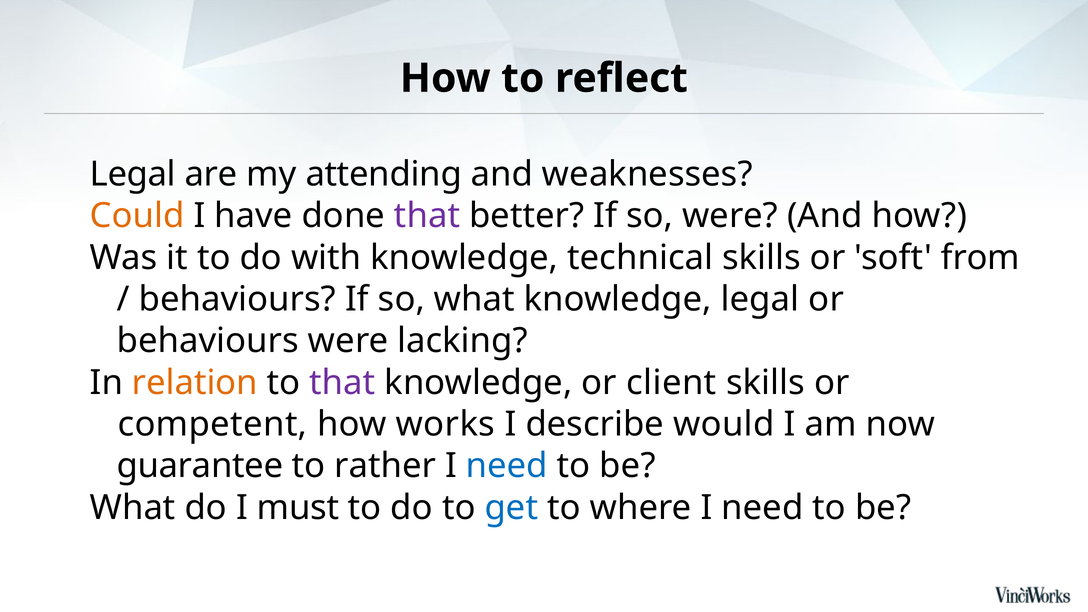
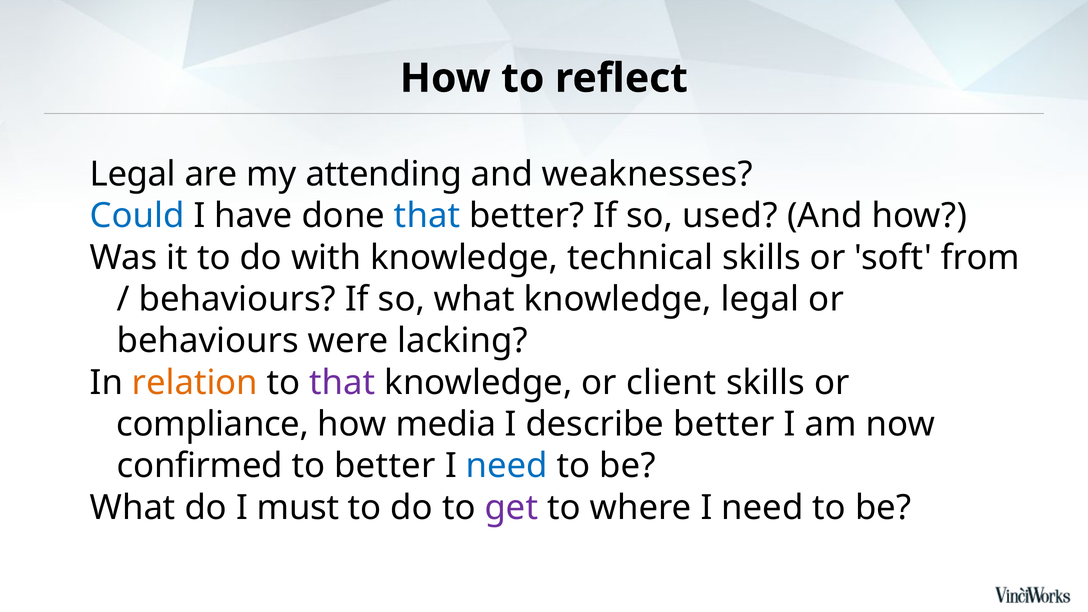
Could colour: orange -> blue (137, 216)
that colour: purple -> blue (427, 216)
so were: were -> used (730, 216)
competent: competent -> compliance (213, 424)
works: works -> media (446, 424)
describe would: would -> better (724, 424)
guarantee: guarantee -> confirmed (200, 466)
to rather: rather -> better (385, 466)
get colour: blue -> purple (511, 508)
